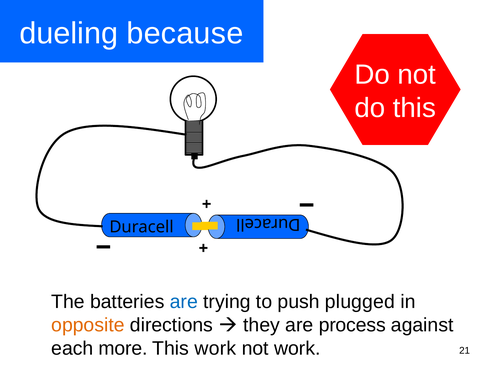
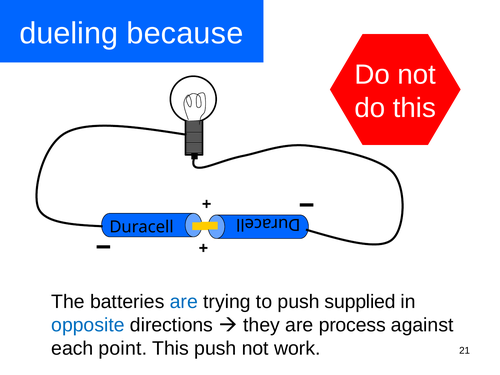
plugged: plugged -> supplied (360, 302)
opposite colour: orange -> blue (88, 325)
more: more -> point (123, 348)
This work: work -> push (215, 348)
